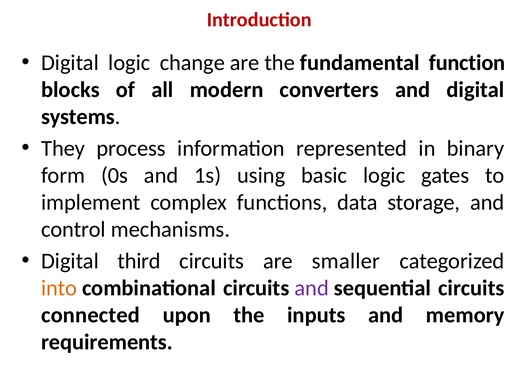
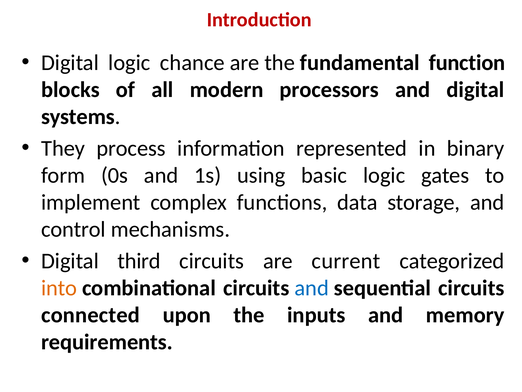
change: change -> chance (192, 63)
converters: converters -> processors (329, 90)
smaller: smaller -> current (346, 261)
and colour: purple -> blue (312, 288)
